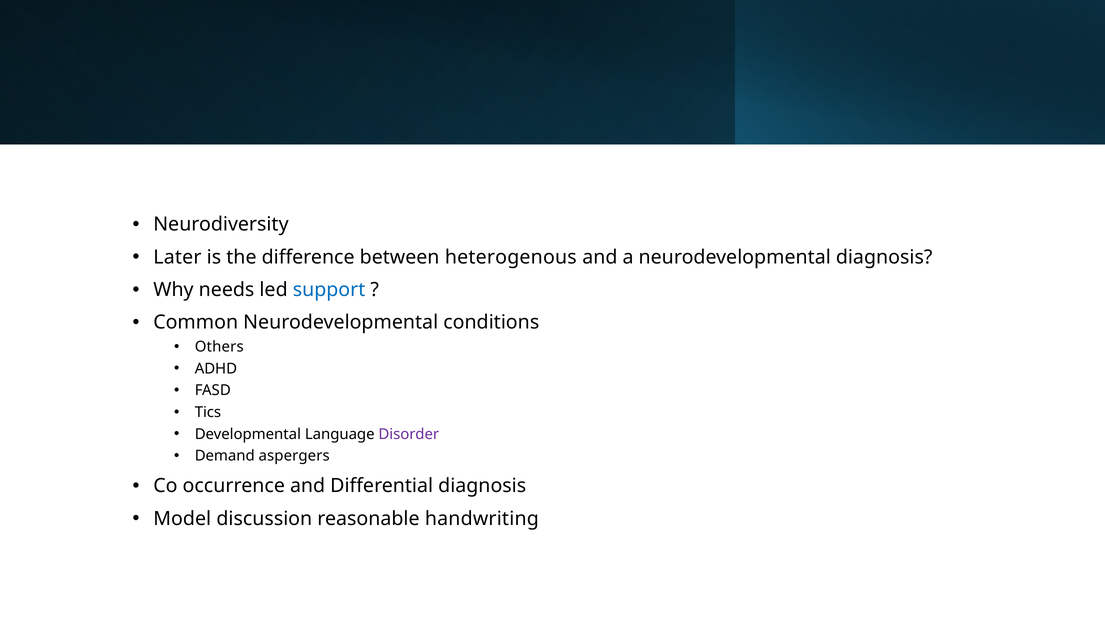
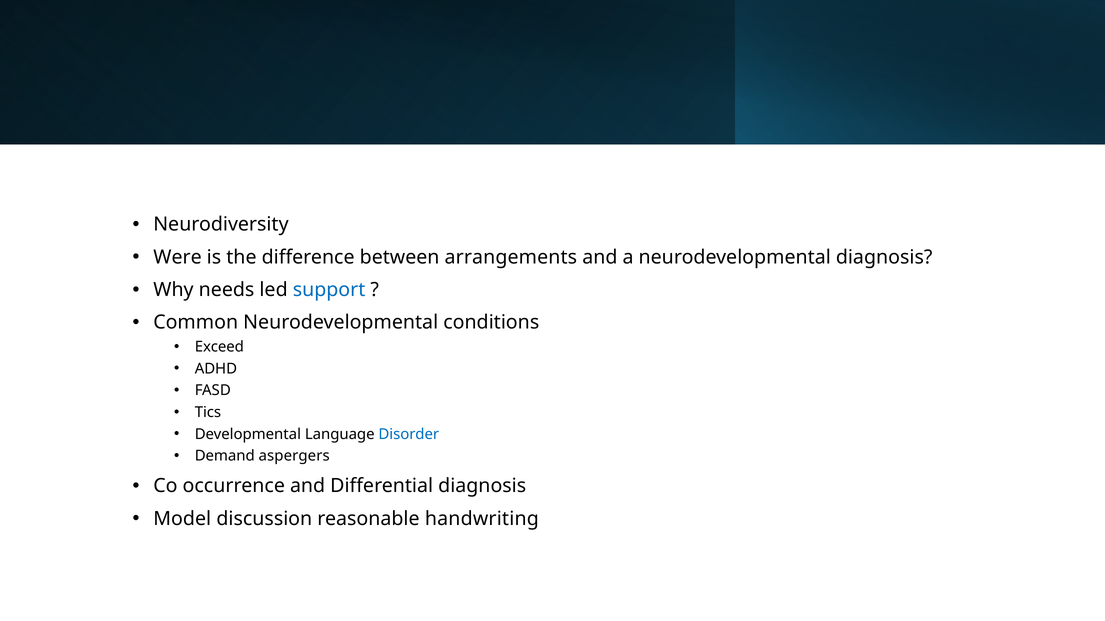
Later: Later -> Were (177, 257)
heterogenous: heterogenous -> arrangements (511, 257)
Others: Others -> Exceed (219, 347)
Disorder colour: purple -> blue (409, 434)
